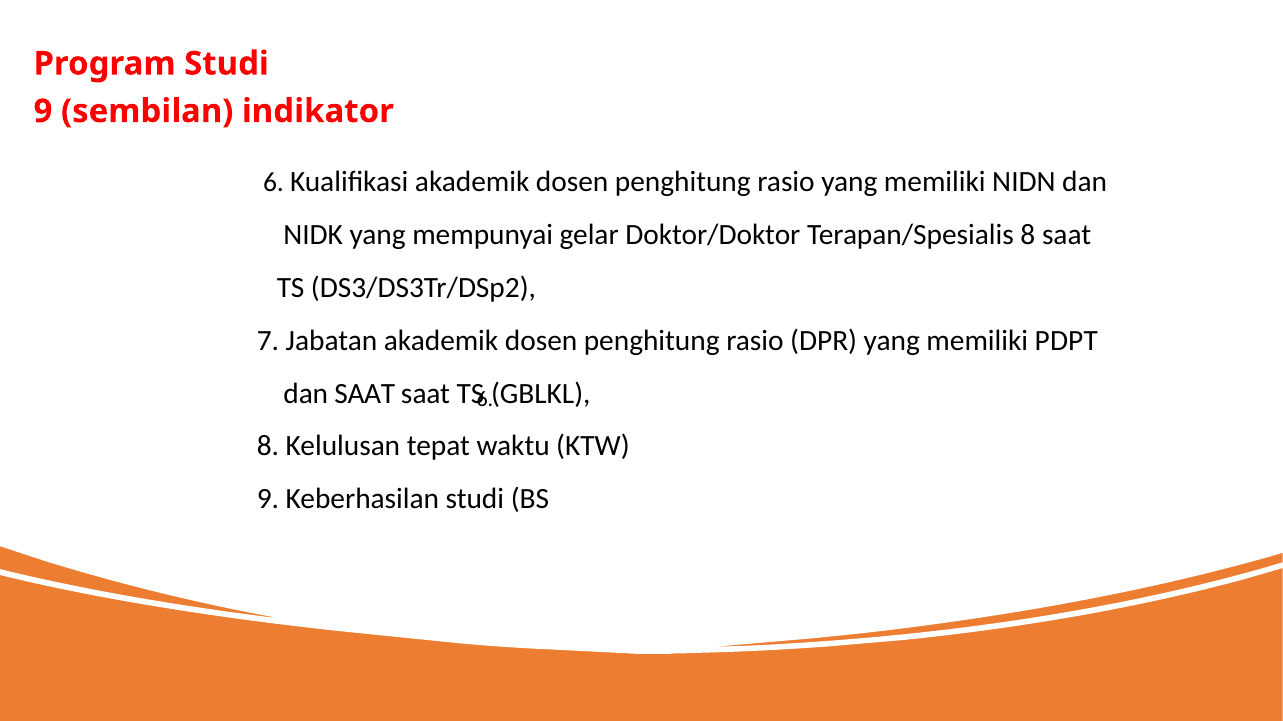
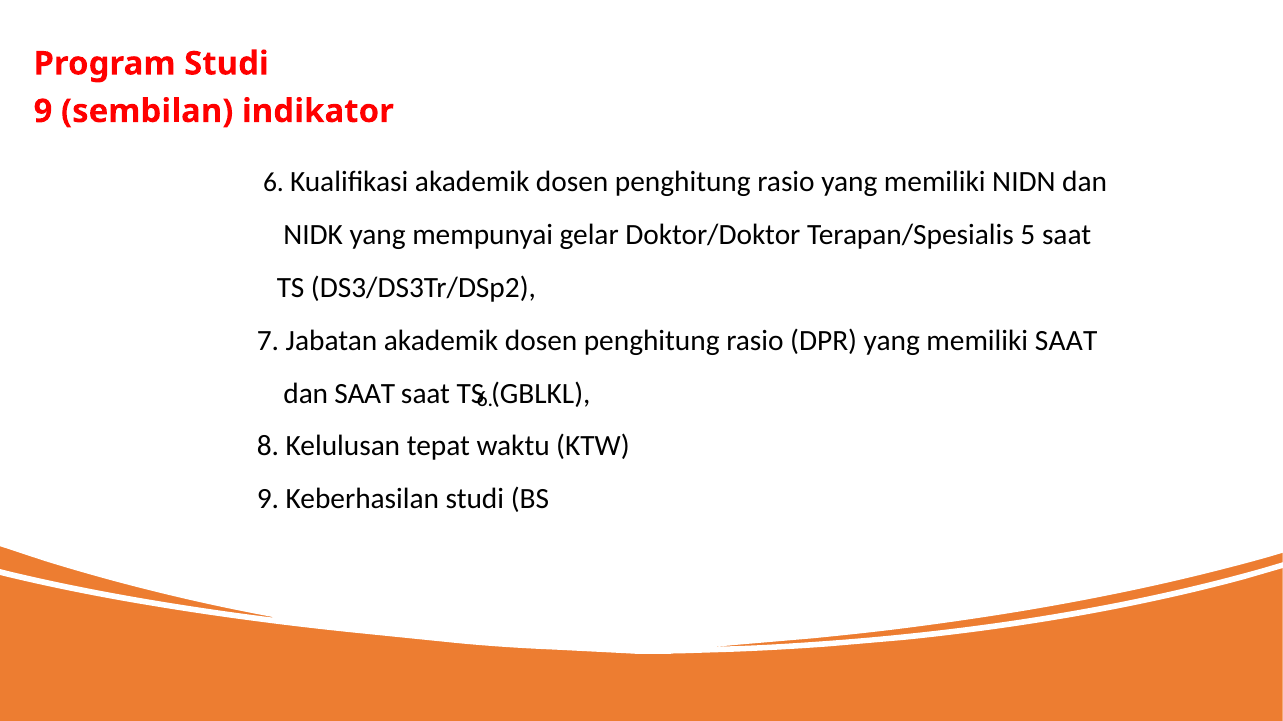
Terapan/Spesialis 8: 8 -> 5 (1028, 235)
memiliki PDPT: PDPT -> SAAT (1066, 341)
